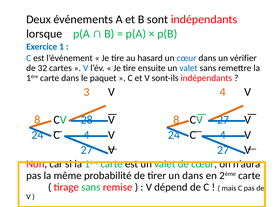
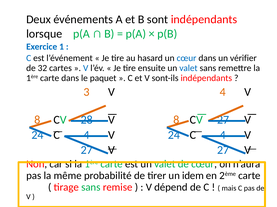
un dans: dans -> idem (193, 176)
